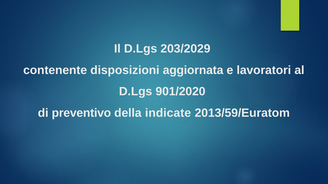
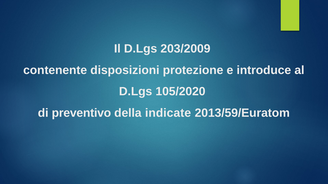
203/2029: 203/2029 -> 203/2009 (185, 49)
aggiornata: aggiornata -> protezione (193, 70)
lavoratori: lavoratori -> introduce (264, 70)
901/2020: 901/2020 -> 105/2020 (180, 92)
